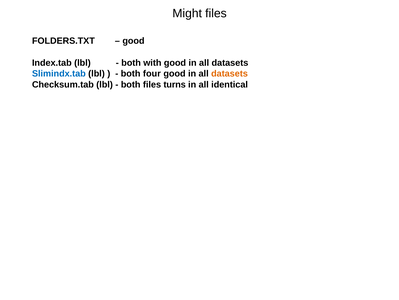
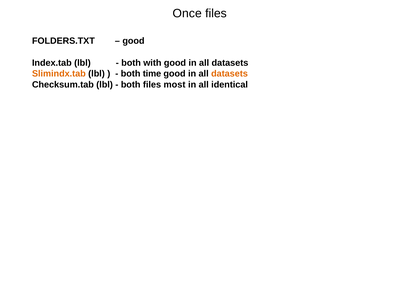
Might: Might -> Once (187, 13)
Slimindx.tab colour: blue -> orange (59, 73)
four: four -> time (152, 73)
turns: turns -> most (175, 84)
